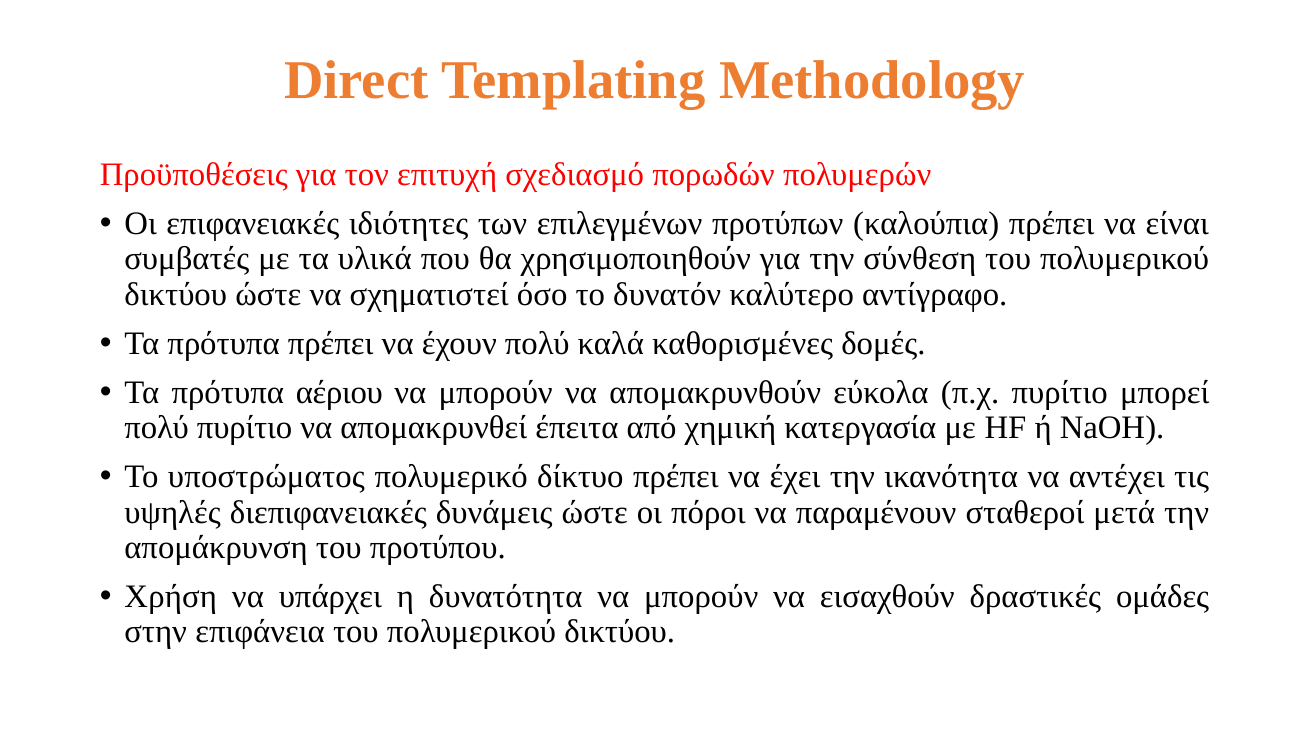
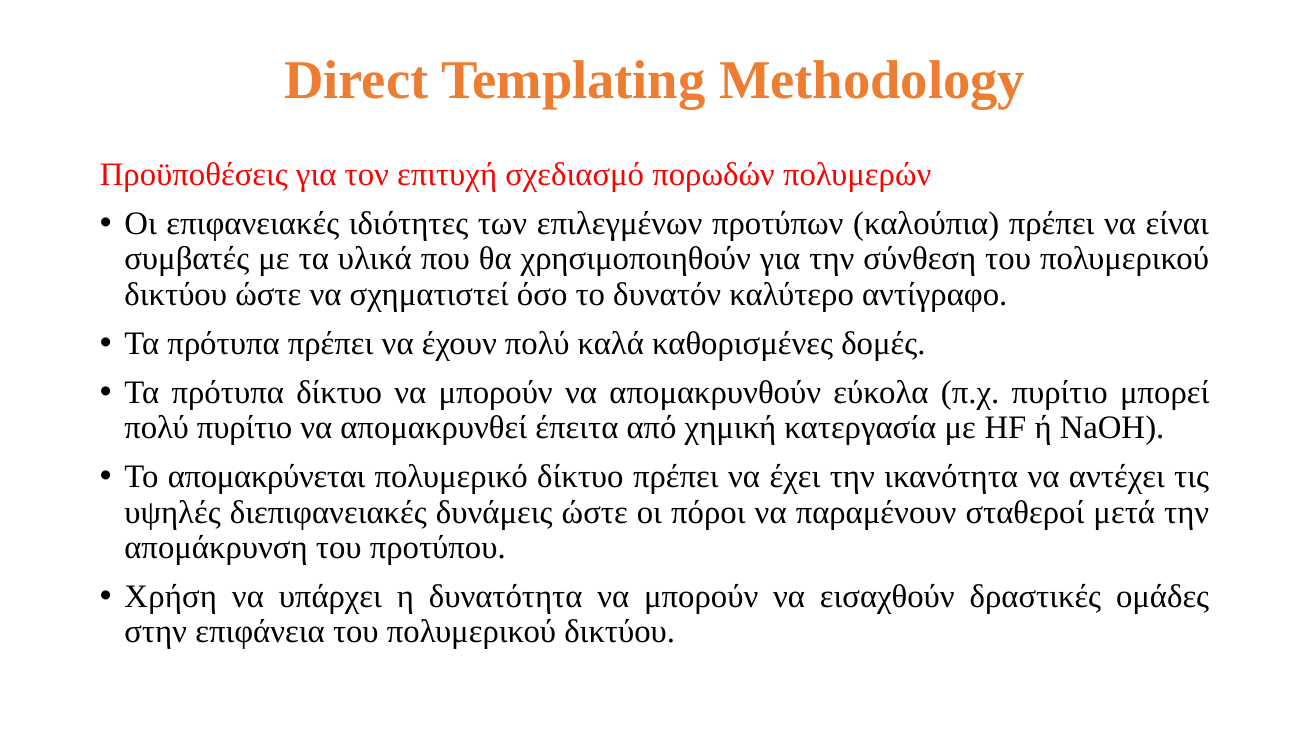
πρότυπα αέριου: αέριου -> δίκτυο (339, 392)
υποστρώματος: υποστρώματος -> απομακρύνεται (267, 477)
